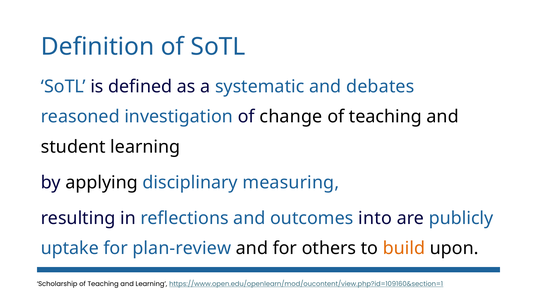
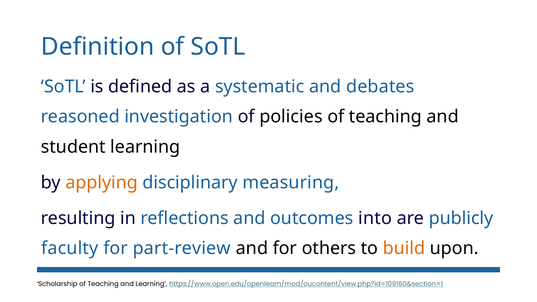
change: change -> policies (291, 117)
applying colour: black -> orange (102, 183)
uptake: uptake -> faculty (70, 248)
plan-review: plan-review -> part-review (182, 248)
